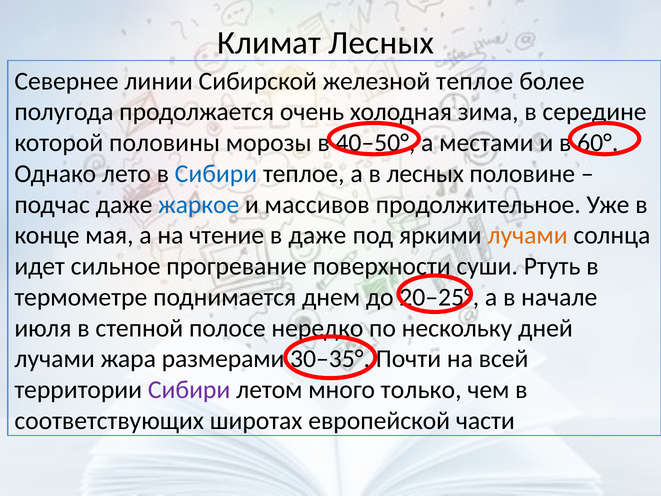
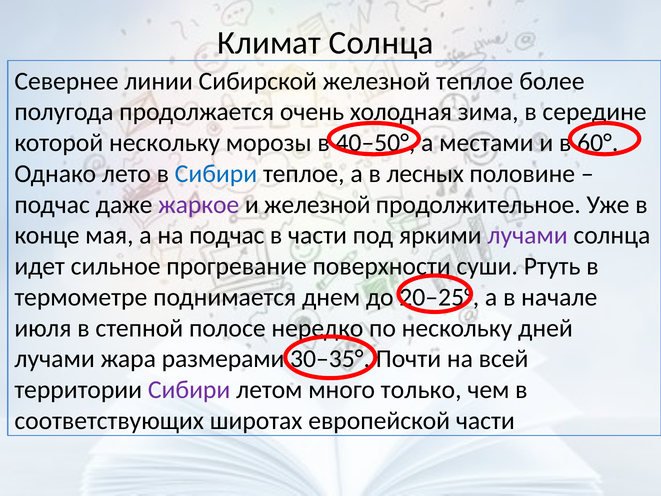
Климат Лесных: Лесных -> Солнца (381, 43)
которой половины: половины -> нескольку (165, 143)
жаркое colour: blue -> purple (199, 204)
и массивов: массивов -> железной (317, 204)
на чтение: чтение -> подчас (227, 235)
в даже: даже -> части (317, 235)
лучами colour: orange -> purple (528, 235)
